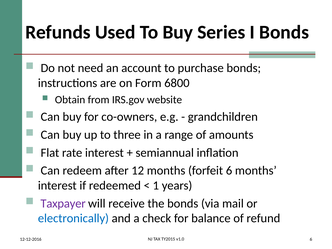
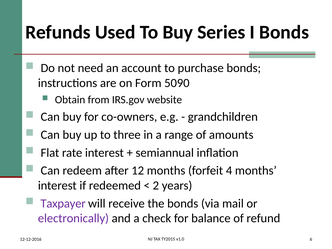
6800: 6800 -> 5090 (177, 83)
forfeit 6: 6 -> 4 (229, 171)
1: 1 -> 2 (156, 186)
electronically colour: blue -> purple (73, 218)
